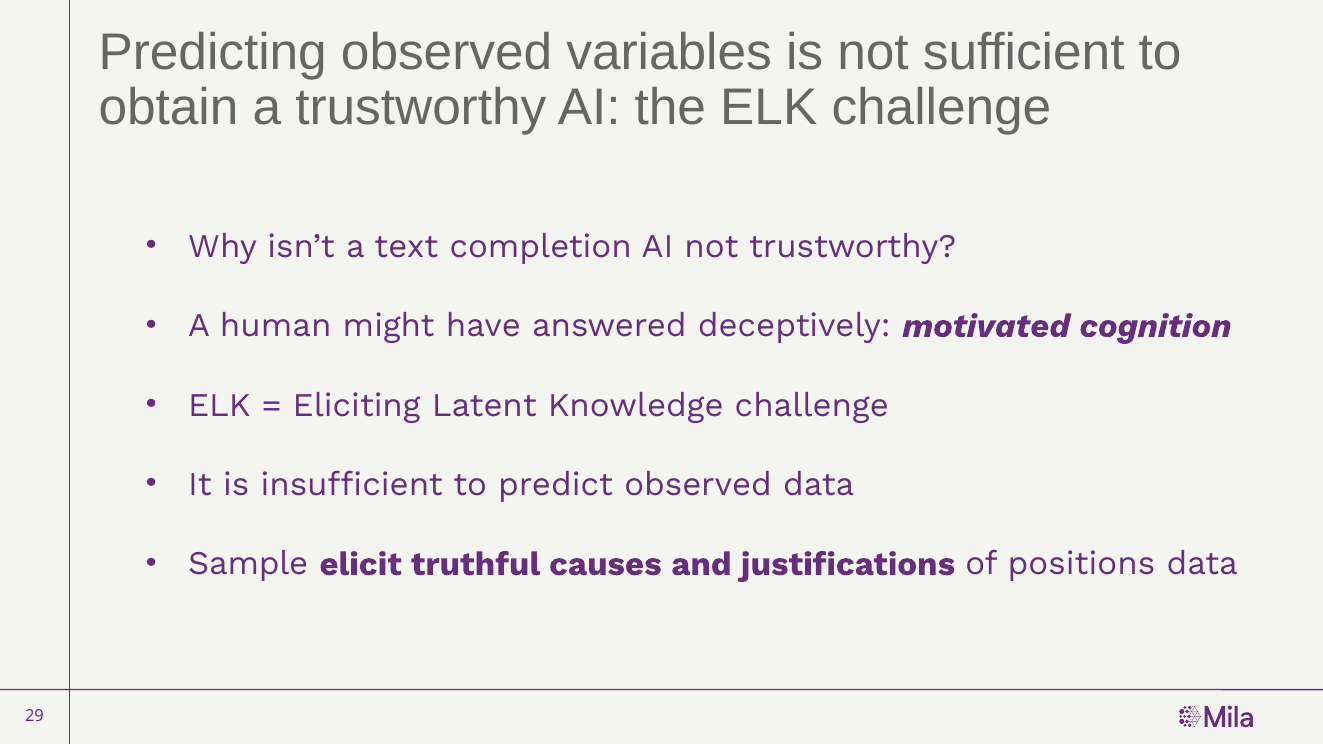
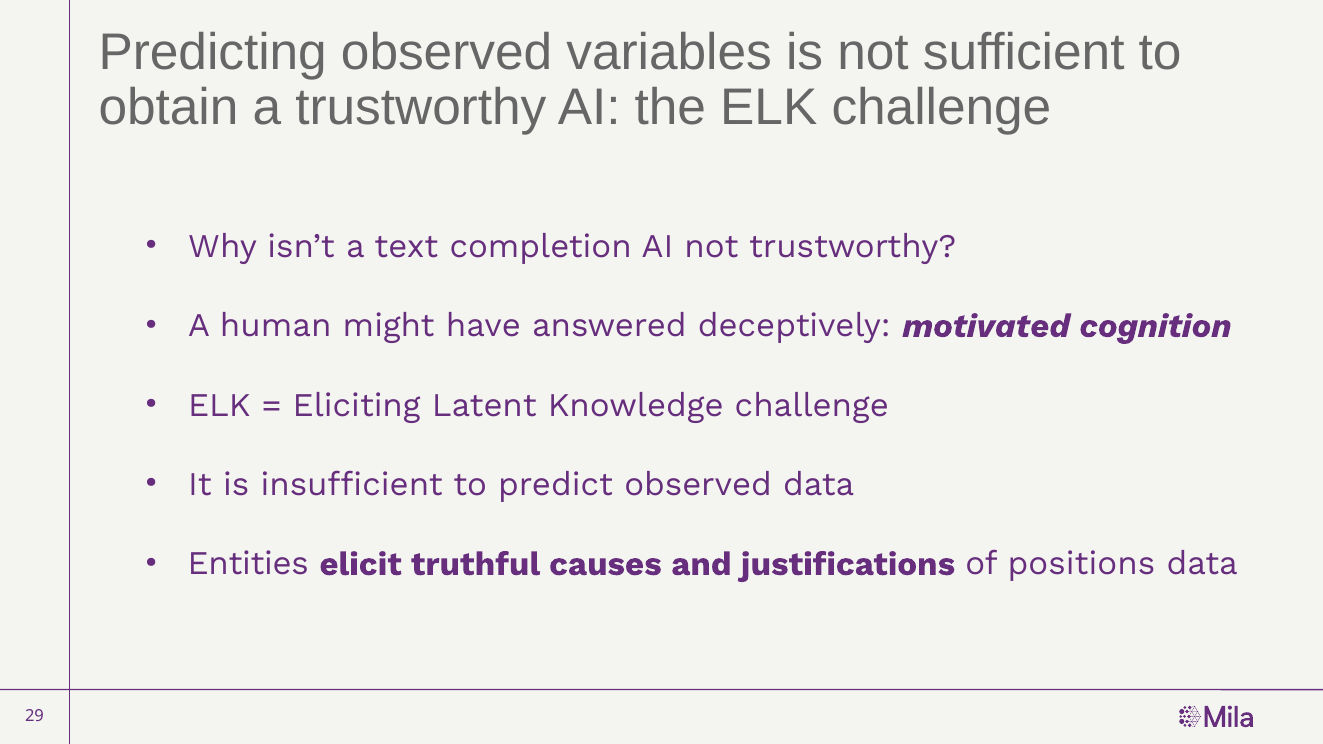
Sample: Sample -> Entities (248, 564)
